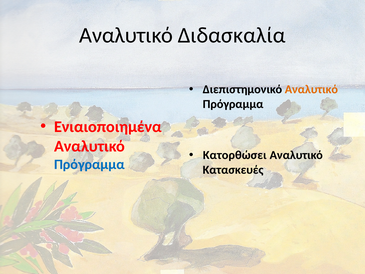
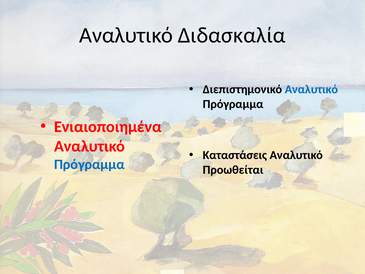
Αναλυτικό colour: orange -> blue (311, 89)
Κατορθώσει: Κατορθώσει -> Καταστάσεις (235, 155)
Κατασκευές: Κατασκευές -> Προωθείται (233, 170)
